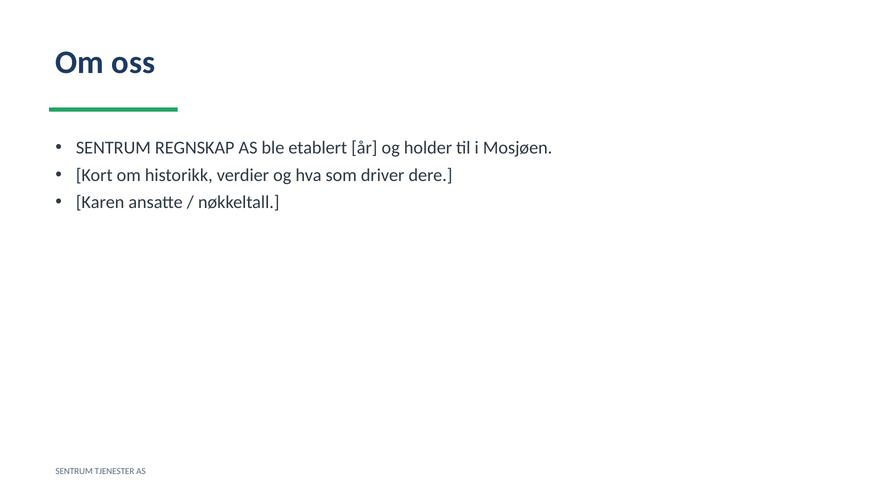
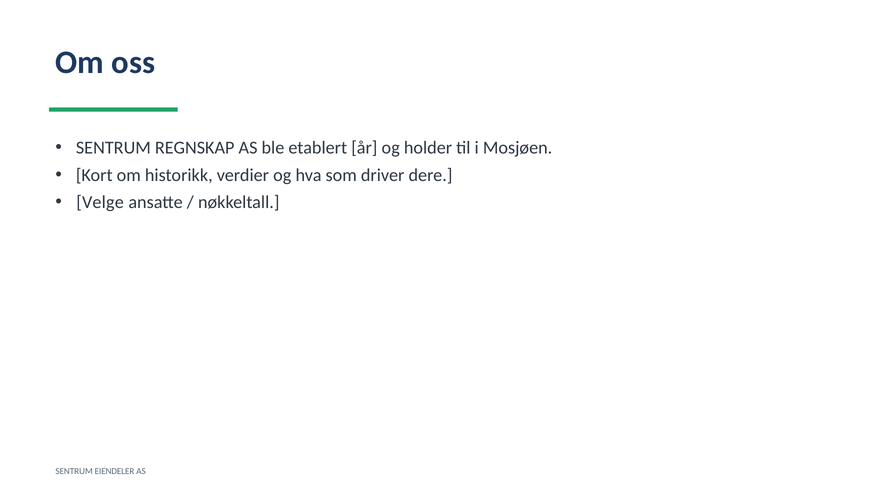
Karen: Karen -> Velge (100, 202)
TJENESTER: TJENESTER -> EIENDELER (115, 471)
